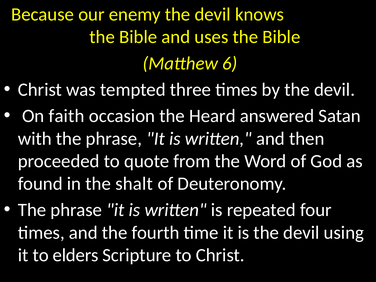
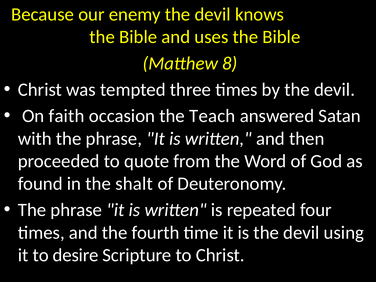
6: 6 -> 8 (230, 63)
Heard: Heard -> Teach (212, 116)
elders: elders -> desire (76, 255)
